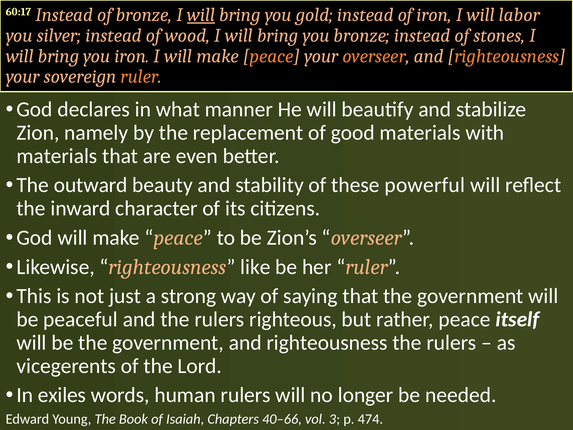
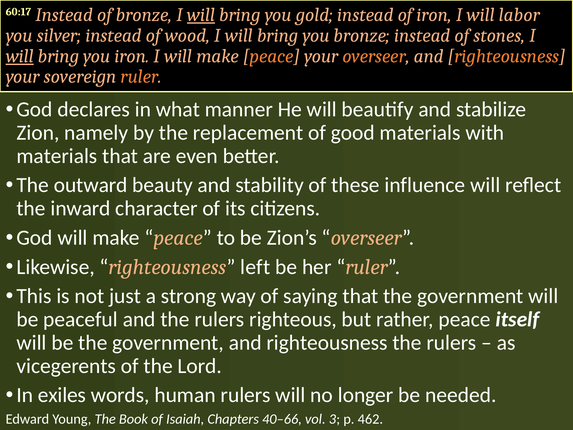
will underline: none -> present (20, 56)
powerful: powerful -> influence (425, 185)
like: like -> left (255, 267)
474: 474 -> 462 (370, 419)
